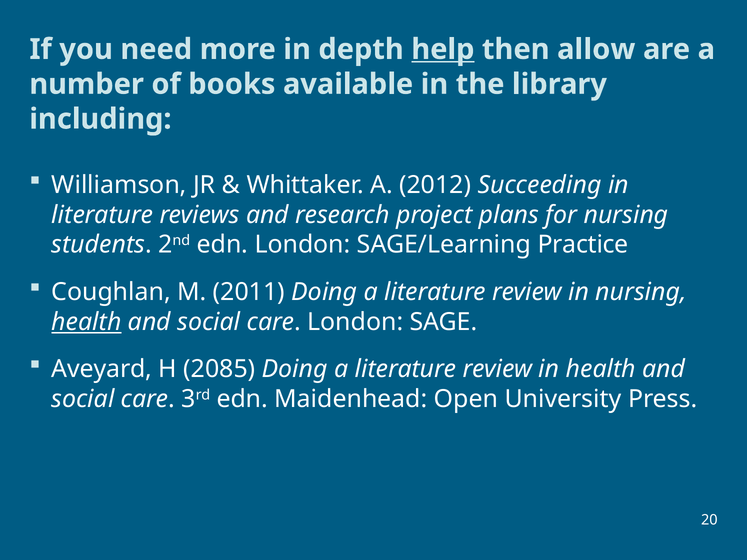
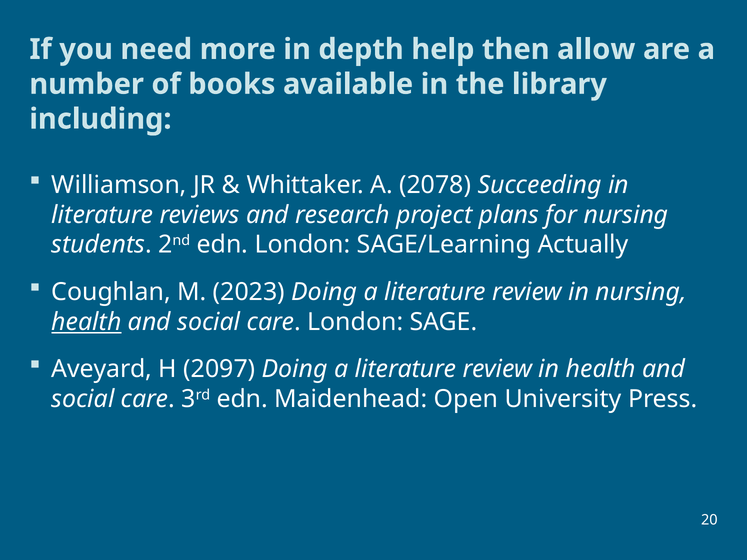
help underline: present -> none (443, 49)
2012: 2012 -> 2078 (435, 185)
Practice: Practice -> Actually (583, 245)
2011: 2011 -> 2023 (249, 292)
2085: 2085 -> 2097 (219, 369)
